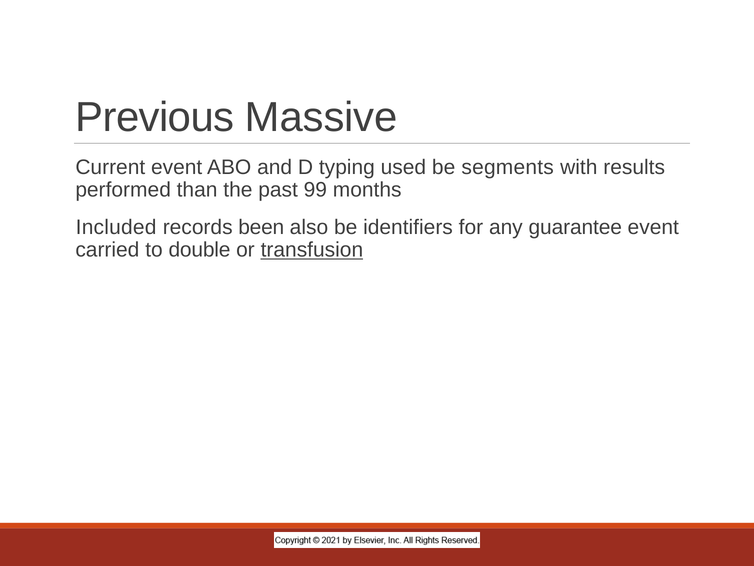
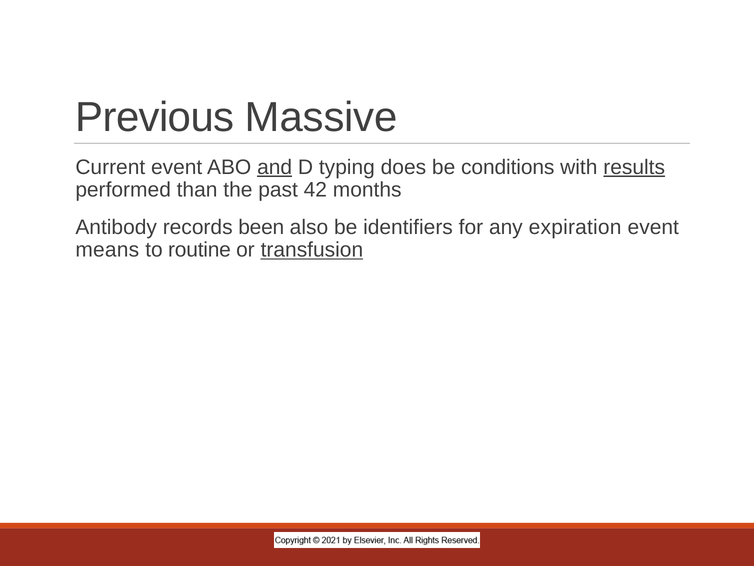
and underline: none -> present (275, 167)
used: used -> does (403, 167)
segments: segments -> conditions (508, 167)
results underline: none -> present (634, 167)
99: 99 -> 42 (315, 190)
Included: Included -> Antibody (116, 227)
guarantee: guarantee -> expiration (575, 227)
carried: carried -> means (107, 250)
double: double -> routine (199, 250)
